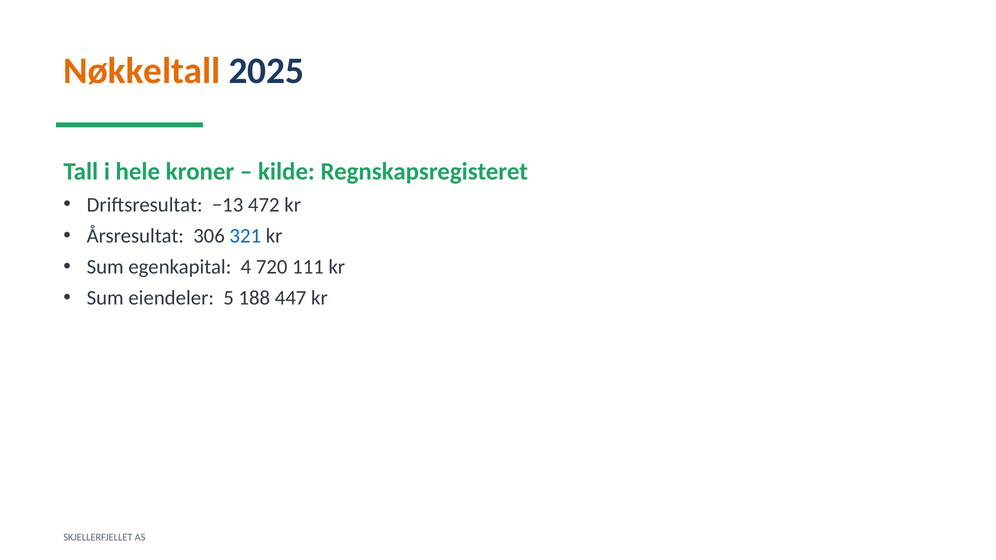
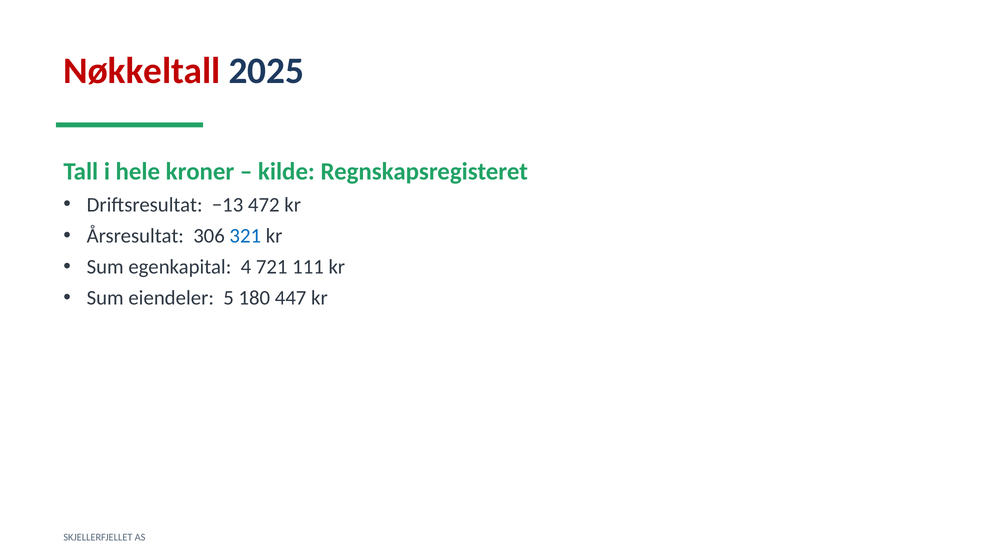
Nøkkeltall colour: orange -> red (142, 71)
720: 720 -> 721 (272, 267)
188: 188 -> 180 (254, 298)
